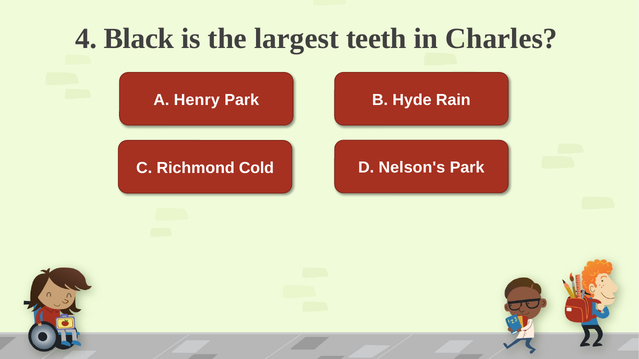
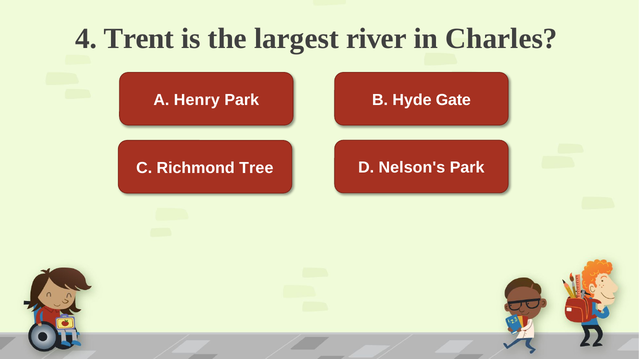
Black: Black -> Trent (139, 39)
teeth: teeth -> river (376, 39)
Rain: Rain -> Gate (453, 100)
Cold: Cold -> Tree (256, 168)
